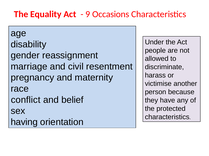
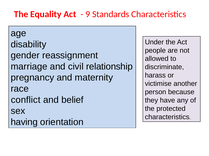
Occasions: Occasions -> Standards (111, 14)
resentment: resentment -> relationship (109, 67)
